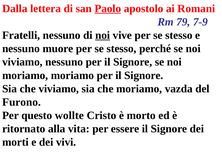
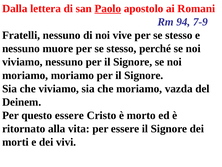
79: 79 -> 94 (183, 22)
noi underline: present -> none (103, 35)
Furono: Furono -> Deinem (22, 102)
questo wollte: wollte -> essere (69, 115)
